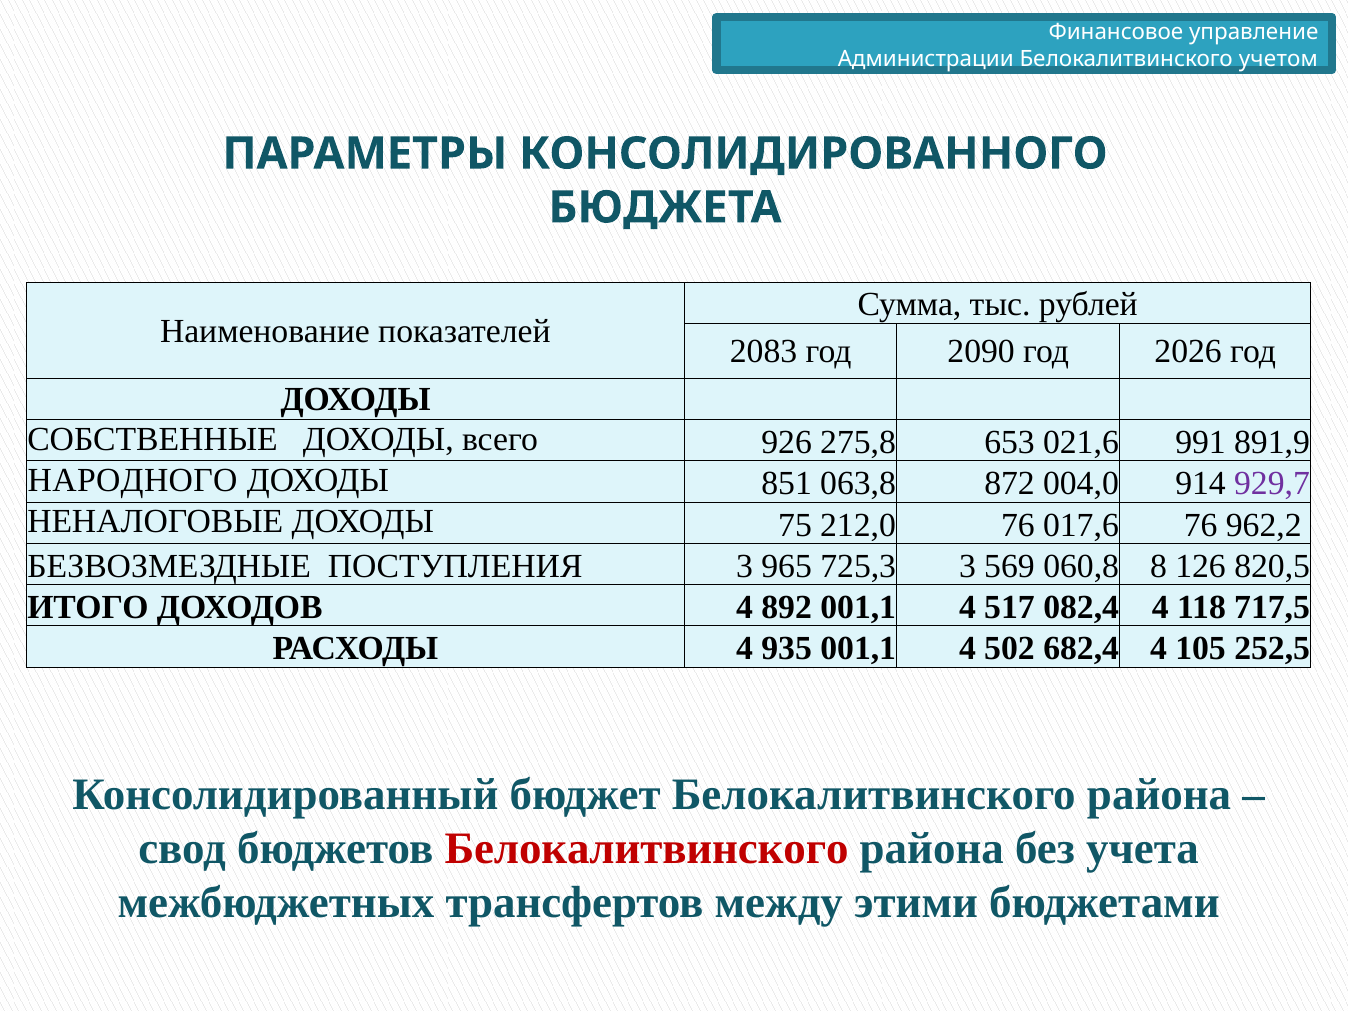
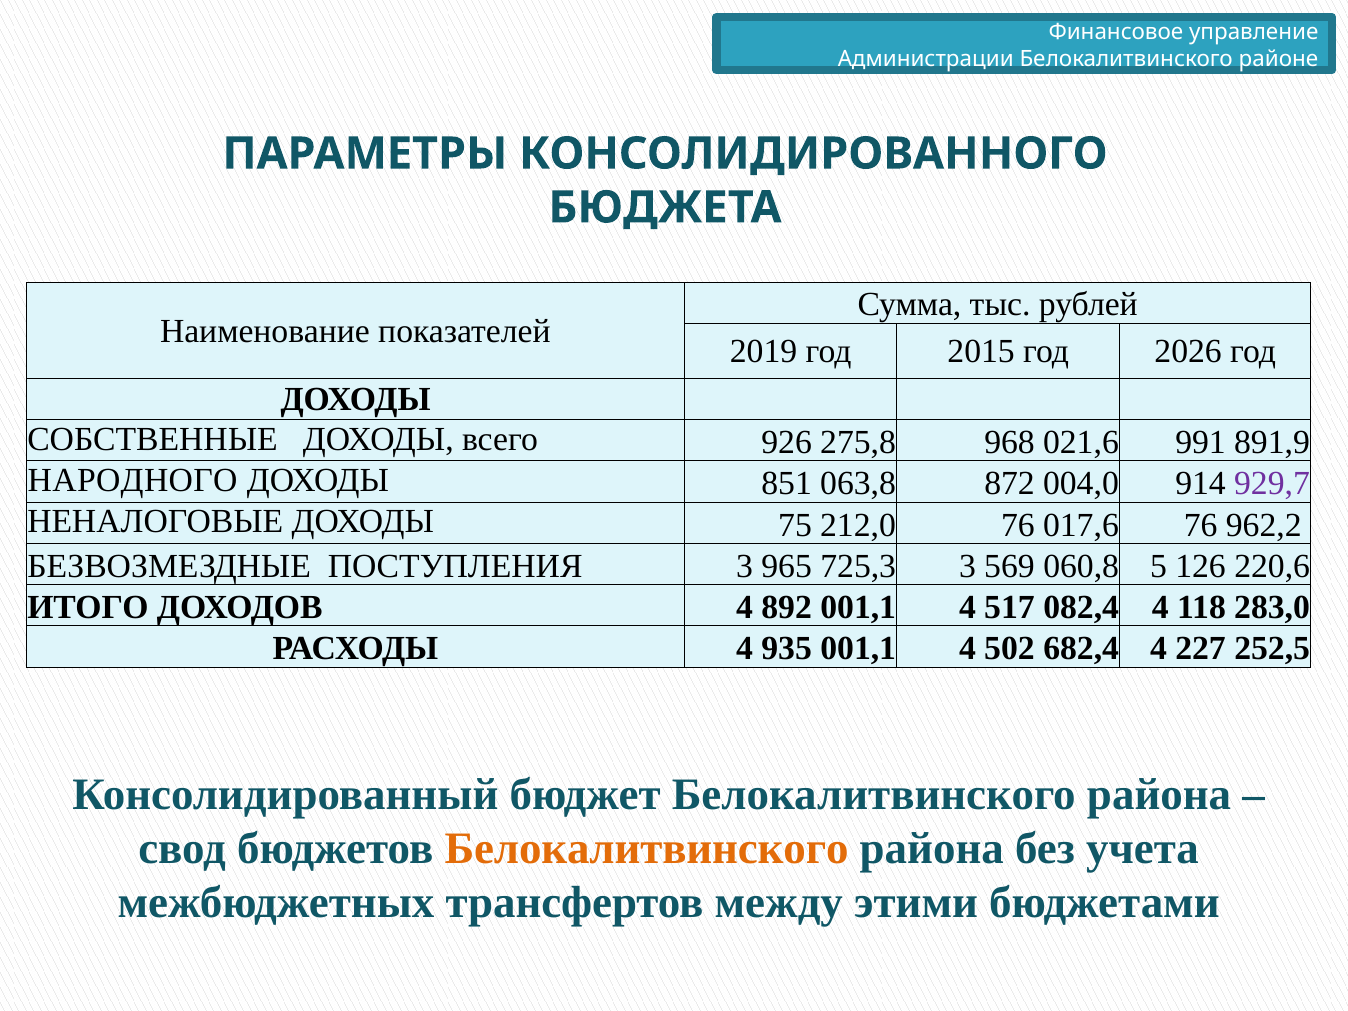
учетом: учетом -> районе (1279, 59)
2083: 2083 -> 2019 (764, 352)
2090: 2090 -> 2015 (981, 352)
653: 653 -> 968 (1010, 442)
8: 8 -> 5 (1159, 566)
820,5: 820,5 -> 220,6 (1272, 566)
717,5: 717,5 -> 283,0 (1272, 608)
105: 105 -> 227 (1201, 649)
Белокалитвинского colour: red -> orange (647, 848)
